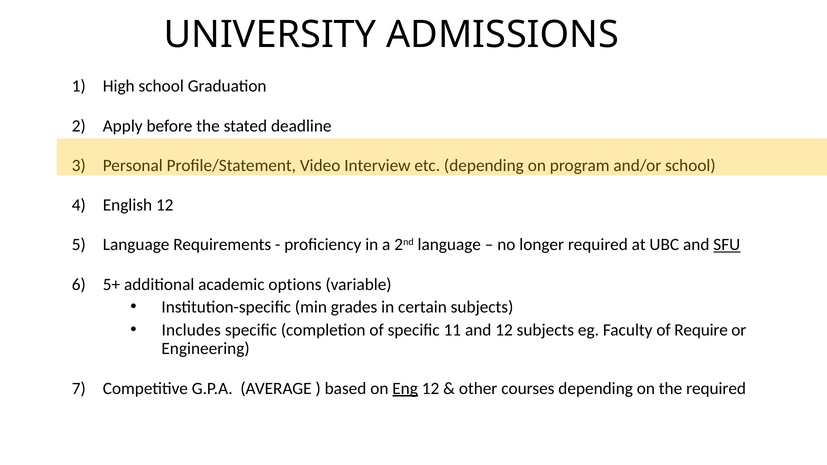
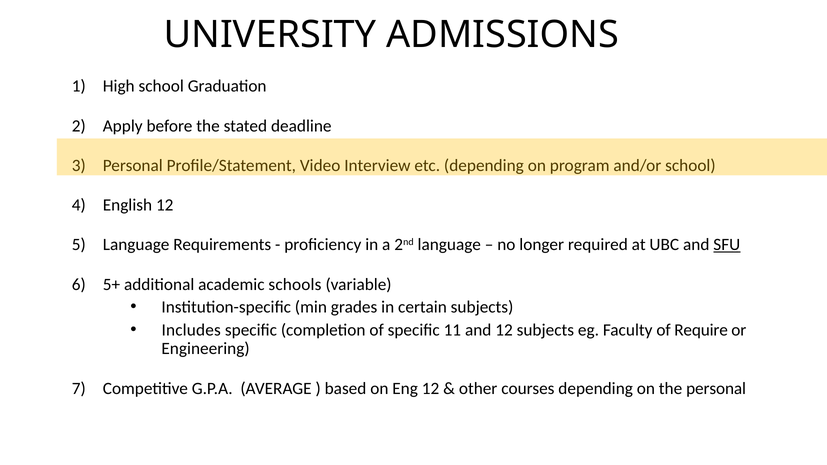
options: options -> schools (295, 284)
Eng underline: present -> none (405, 389)
the required: required -> personal (716, 389)
